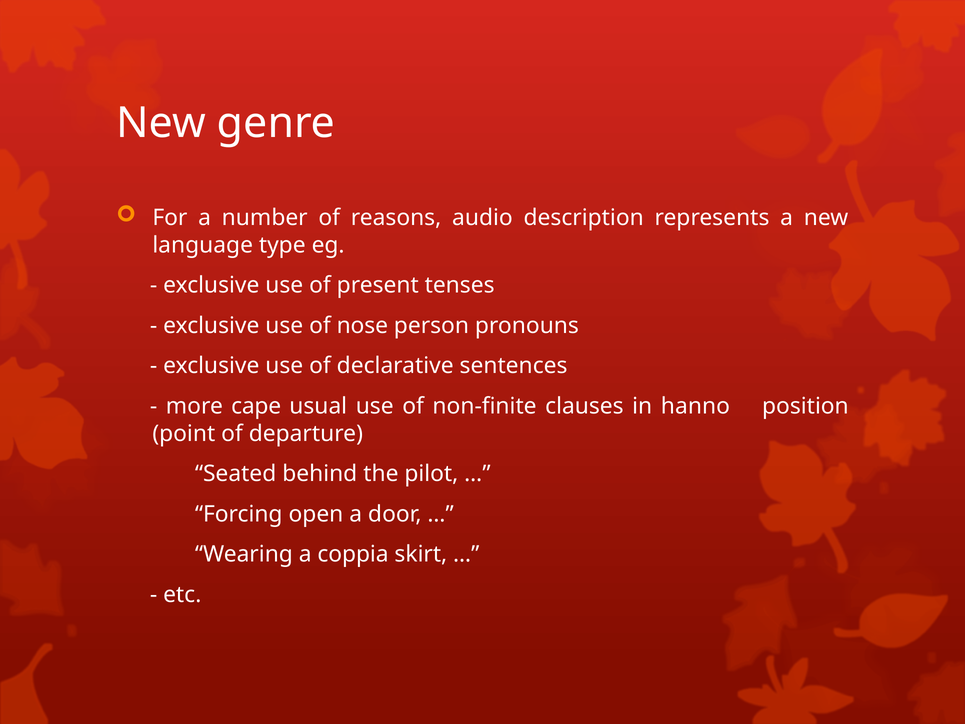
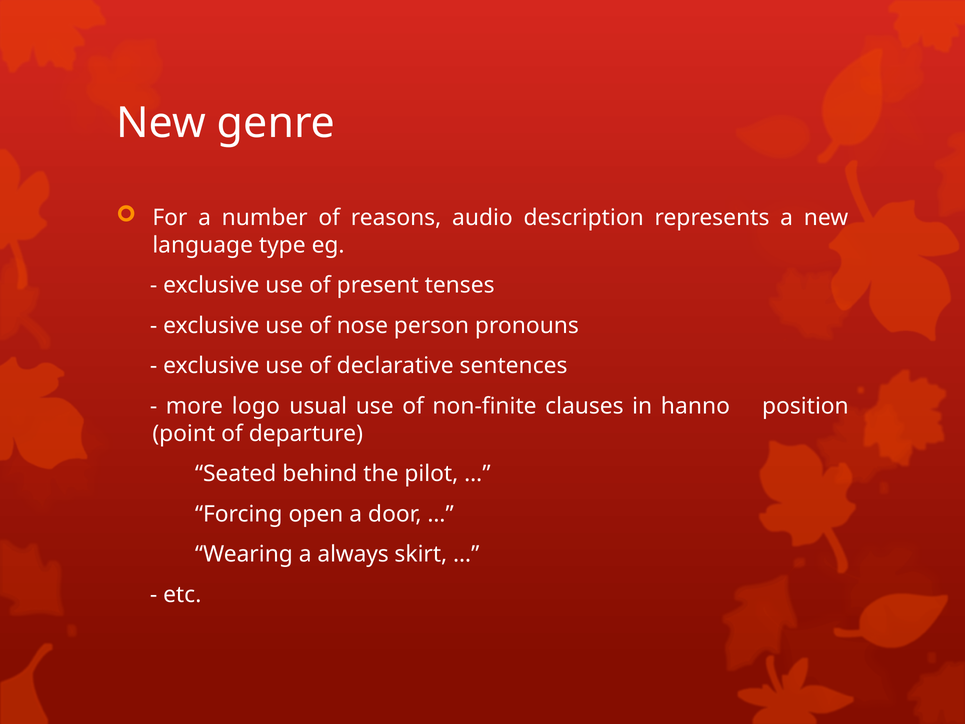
cape: cape -> logo (256, 406)
coppia: coppia -> always (353, 554)
